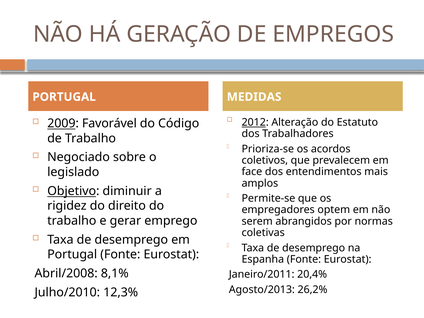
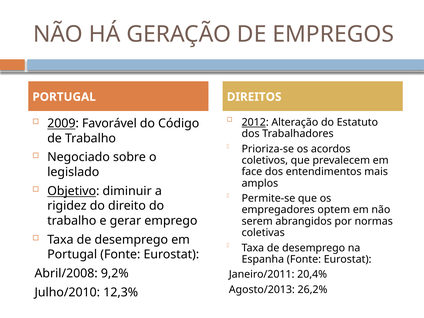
MEDIDAS: MEDIDAS -> DIREITOS (254, 97)
8,1%: 8,1% -> 9,2% (115, 273)
